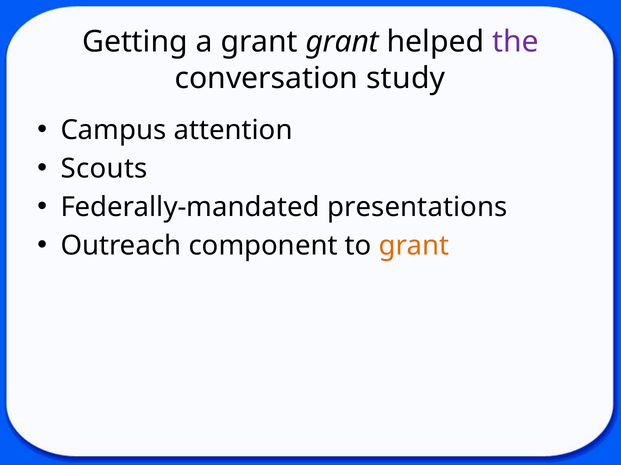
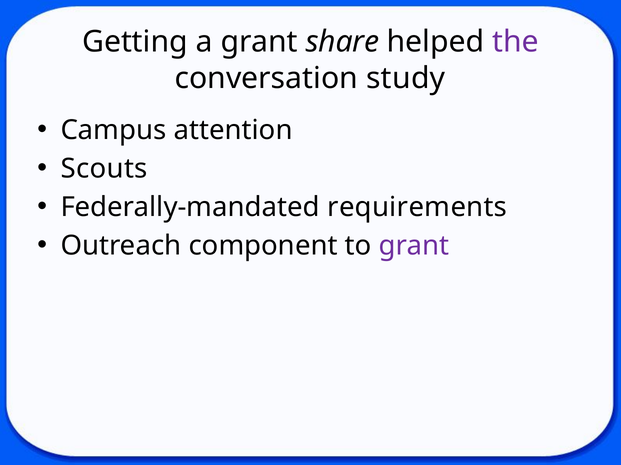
grant grant: grant -> share (342, 42)
presentations: presentations -> requirements (417, 208)
grant colour: orange -> purple (414, 246)
